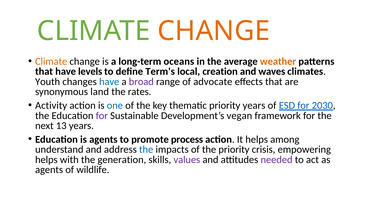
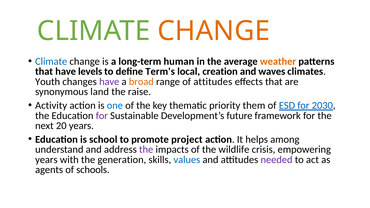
Climate colour: orange -> blue (51, 61)
oceans: oceans -> human (179, 61)
have colour: blue -> purple (109, 82)
broad colour: purple -> orange (141, 82)
of advocate: advocate -> attitudes (213, 82)
rates: rates -> raise (139, 92)
priority years: years -> them (254, 106)
vegan: vegan -> future (240, 116)
13: 13 -> 20 (61, 126)
is agents: agents -> school (103, 139)
process: process -> project (187, 139)
the colour: blue -> purple (146, 150)
the priority: priority -> wildlife (234, 150)
helps: helps -> years (46, 160)
values colour: purple -> blue (187, 160)
wildlife: wildlife -> schools (93, 170)
